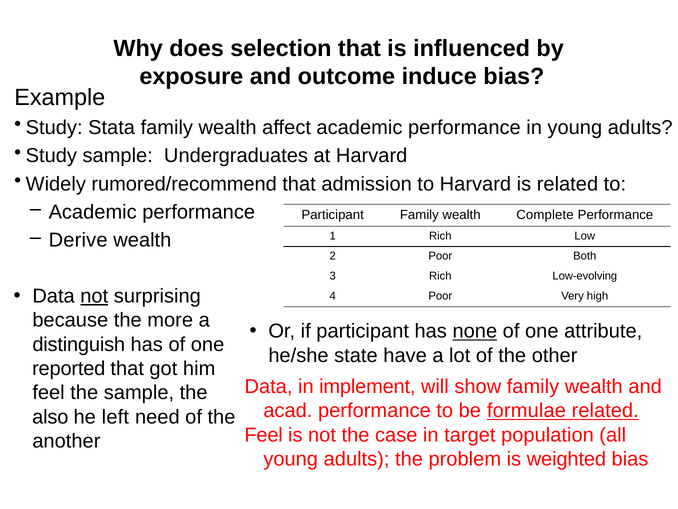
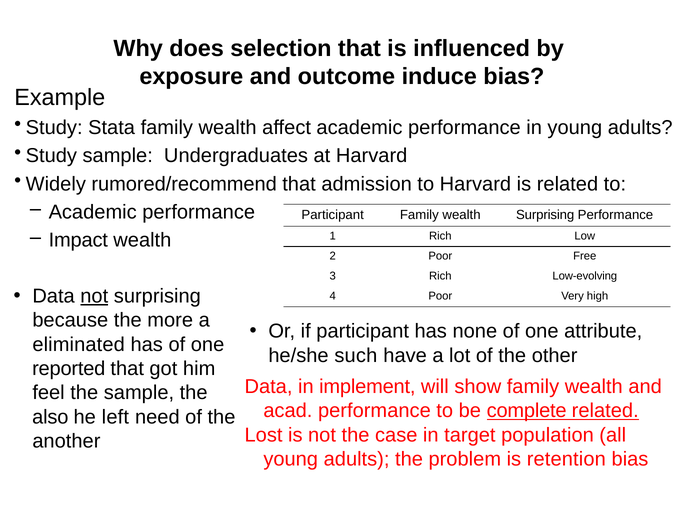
wealth Complete: Complete -> Surprising (545, 215)
Derive: Derive -> Impact (78, 240)
Both: Both -> Free (585, 256)
none underline: present -> none (475, 331)
distinguish: distinguish -> eliminated (79, 344)
state: state -> such (356, 355)
formulae: formulae -> complete (527, 410)
Feel: Feel -> Lost (264, 434)
weighted: weighted -> retention (566, 459)
